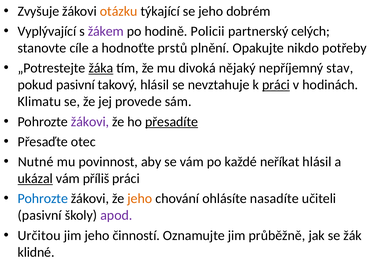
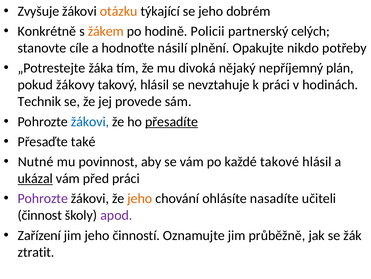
Vyplývající: Vyplývající -> Konkrétně (47, 31)
žákem colour: purple -> orange (106, 31)
prstů: prstů -> násilí (172, 48)
žáka underline: present -> none (101, 68)
stav: stav -> plán (340, 68)
pokud pasivní: pasivní -> žákovy (75, 85)
práci underline: present -> none (276, 85)
Klimatu: Klimatu -> Technik (39, 101)
žákovi colour: purple -> blue (90, 121)
otec: otec -> také (83, 141)
neříkat: neříkat -> takové (280, 161)
příliš: příliš -> před (96, 178)
Pohrozte colour: blue -> purple (43, 198)
pasivní: pasivní -> činnost (40, 215)
Určitou: Určitou -> Zařízení (39, 235)
klidné: klidné -> ztratit (36, 252)
